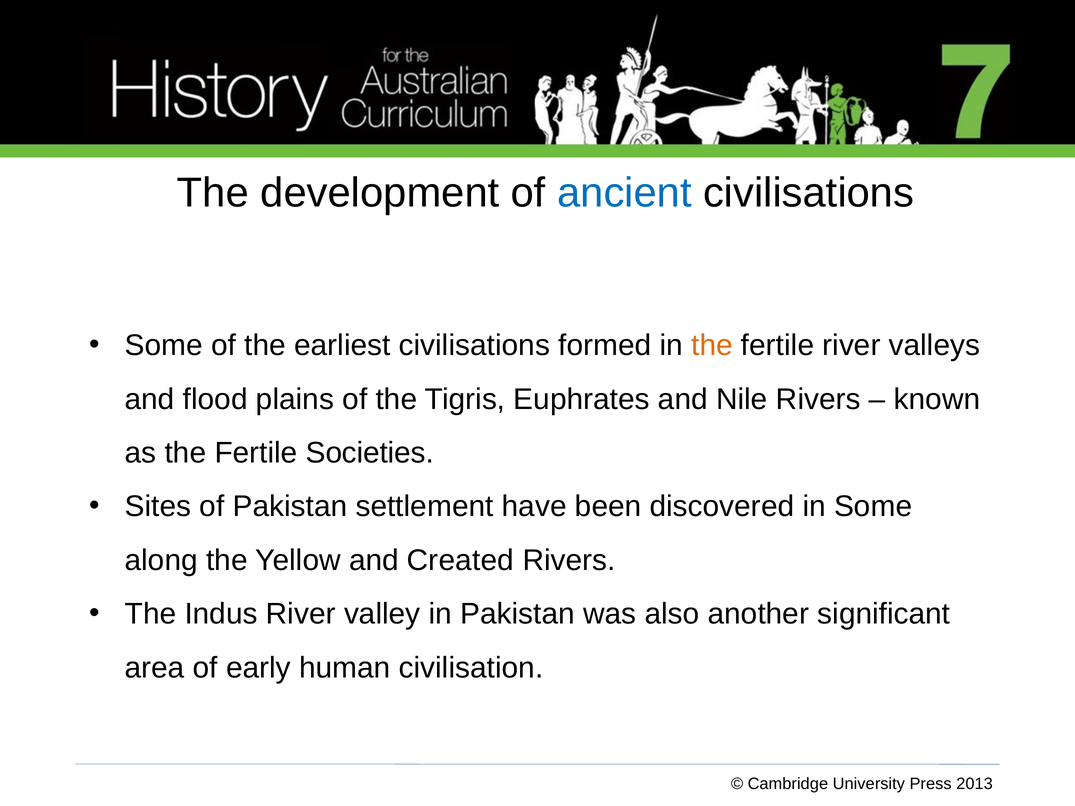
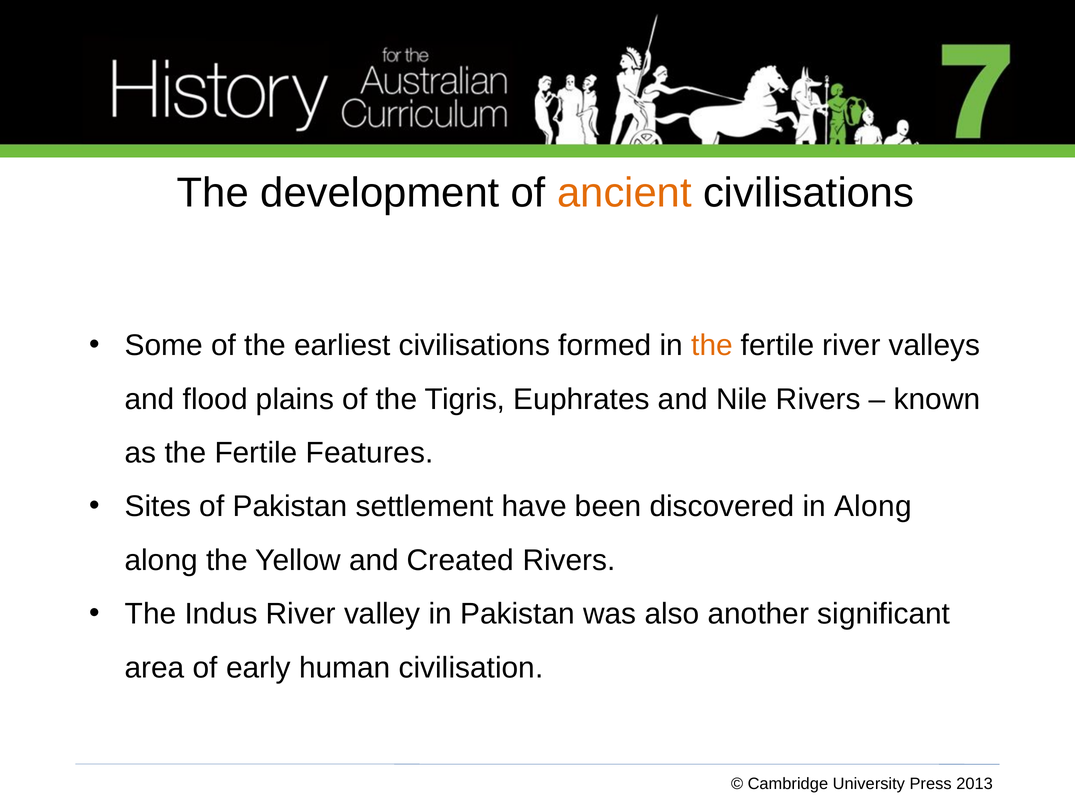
ancient colour: blue -> orange (624, 193)
Societies: Societies -> Features (370, 453)
in Some: Some -> Along (873, 507)
